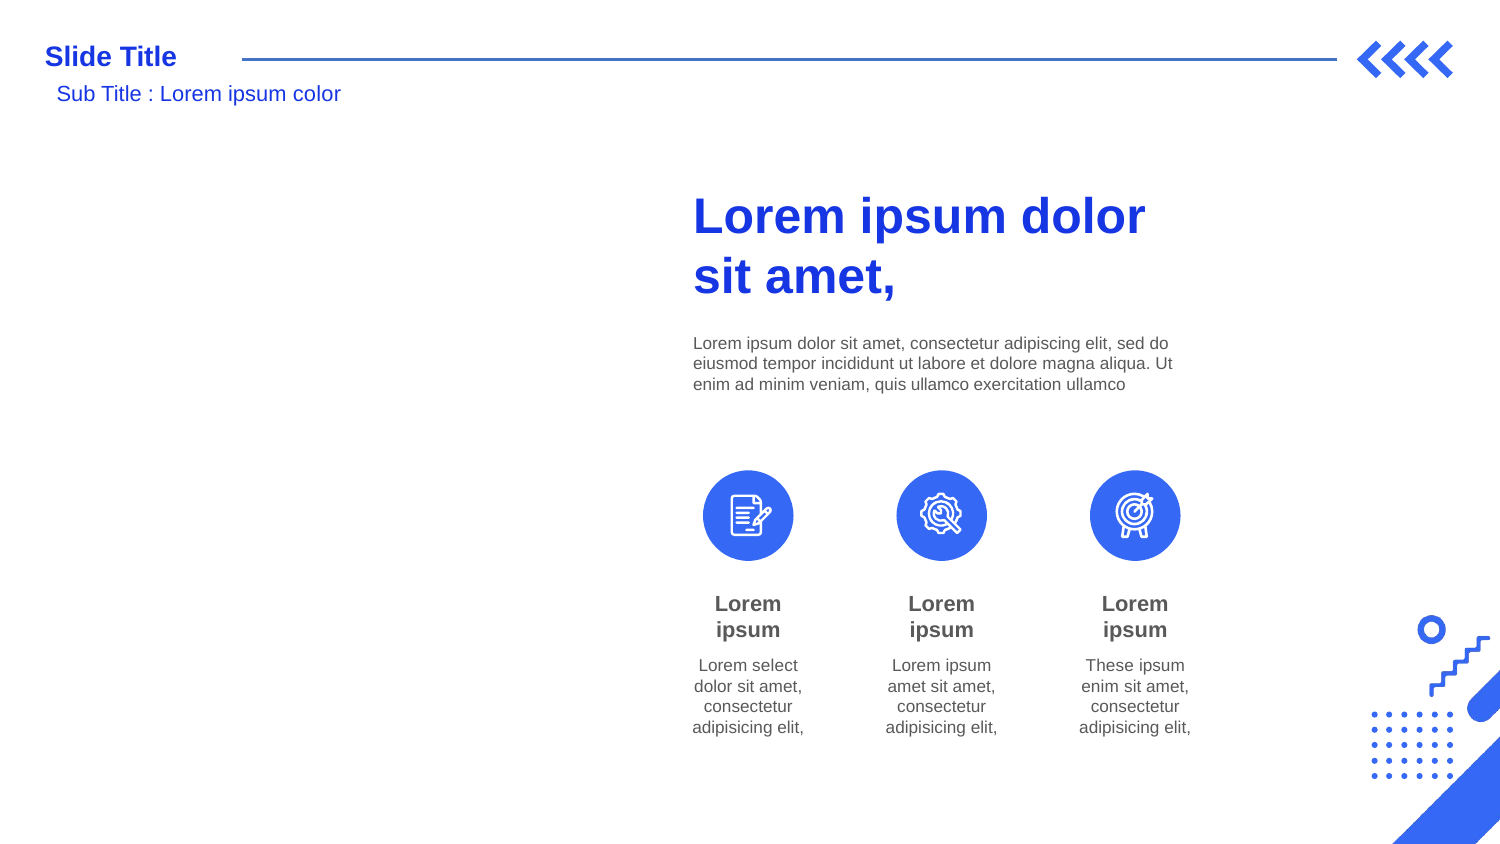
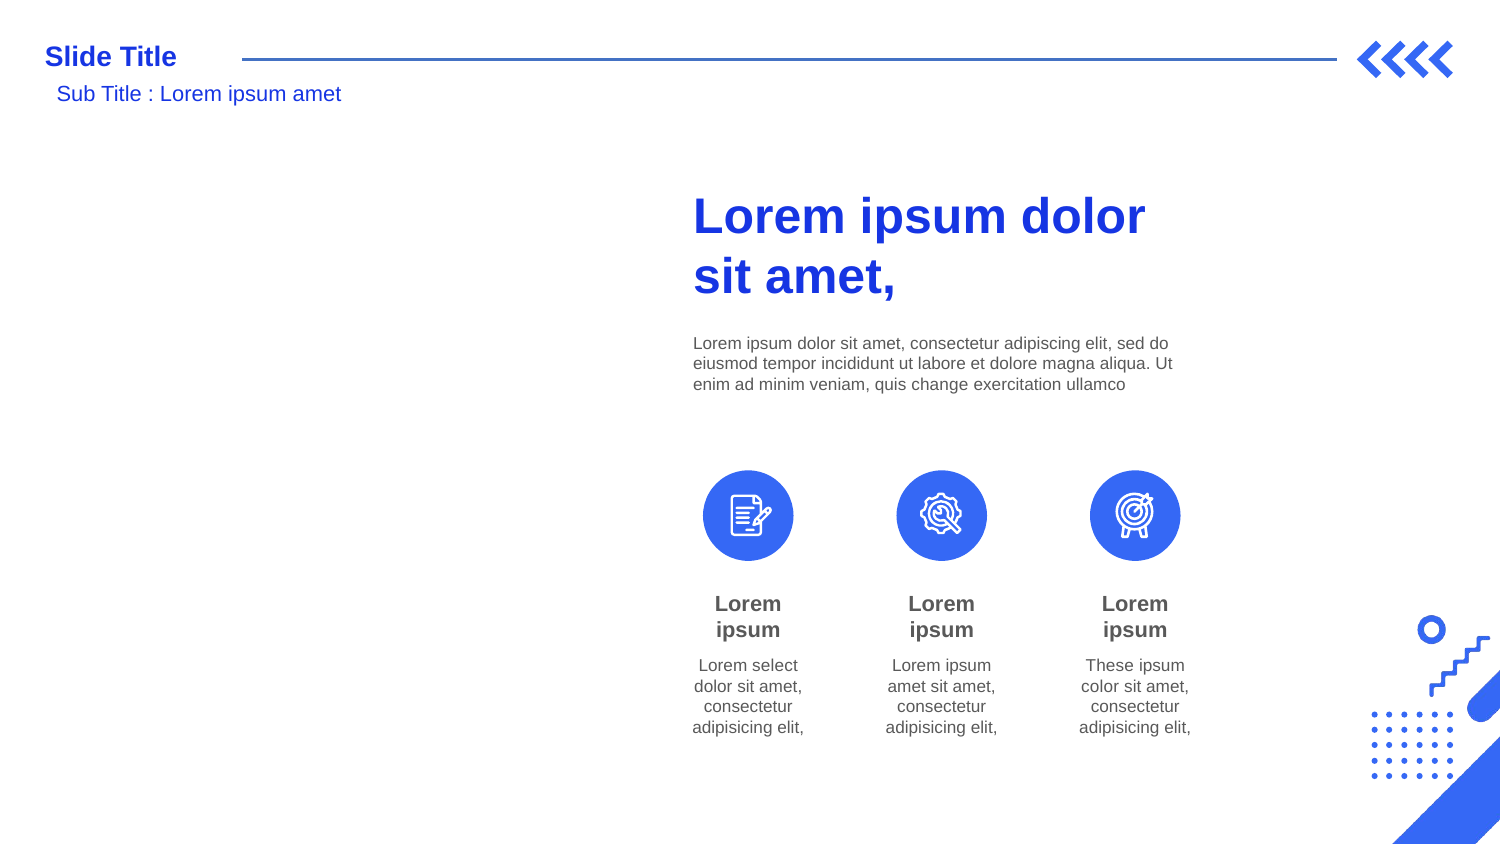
color: color -> amet (317, 94)
quis ullamco: ullamco -> change (940, 385)
enim: enim -> color (1100, 686)
